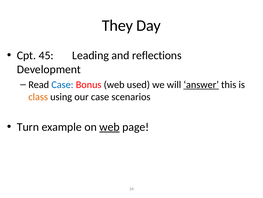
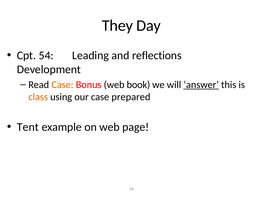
45: 45 -> 54 (46, 55)
Case colour: blue -> orange (62, 84)
used: used -> book (138, 84)
scenarios: scenarios -> prepared (131, 97)
Turn: Turn -> Tent (28, 127)
web underline: present -> none (110, 127)
